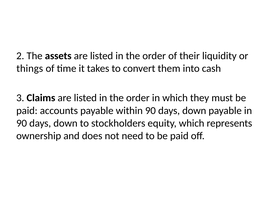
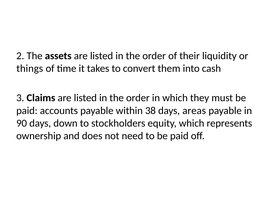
within 90: 90 -> 38 (150, 111)
down: down -> areas (194, 111)
